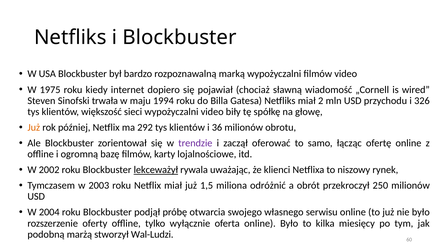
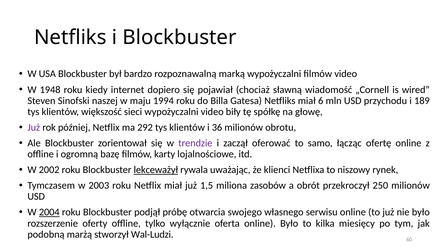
1975: 1975 -> 1948 (50, 90)
trwała: trwała -> naszej (105, 101)
2: 2 -> 6 (321, 101)
326: 326 -> 189 (422, 101)
Już colour: orange -> purple (34, 127)
odróżnić: odróżnić -> zasobów (268, 185)
2004 underline: none -> present (49, 212)
